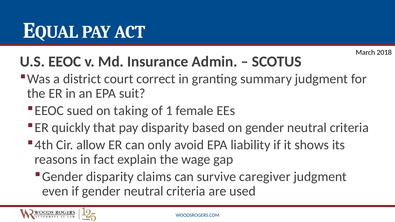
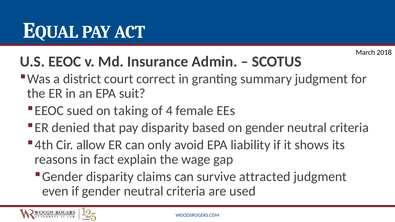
1: 1 -> 4 (169, 111)
quickly: quickly -> denied (71, 128)
caregiver: caregiver -> attracted (265, 177)
